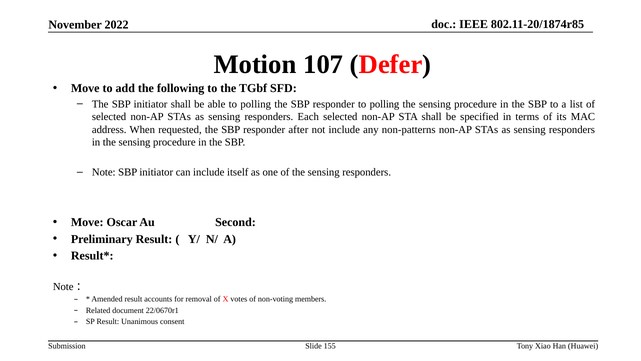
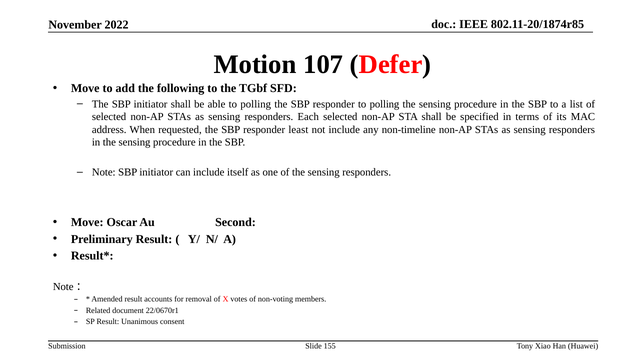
after: after -> least (298, 129)
non-patterns: non-patterns -> non-timeline (409, 129)
